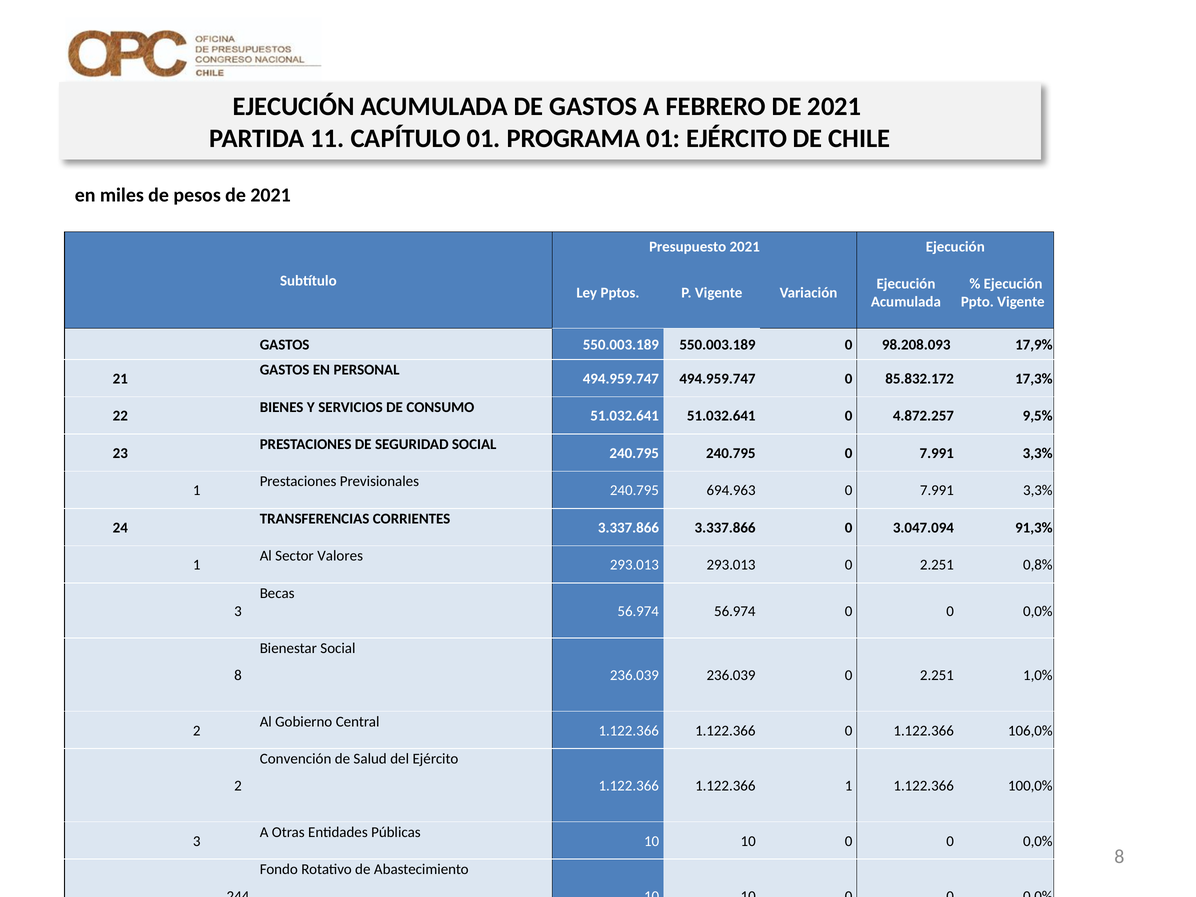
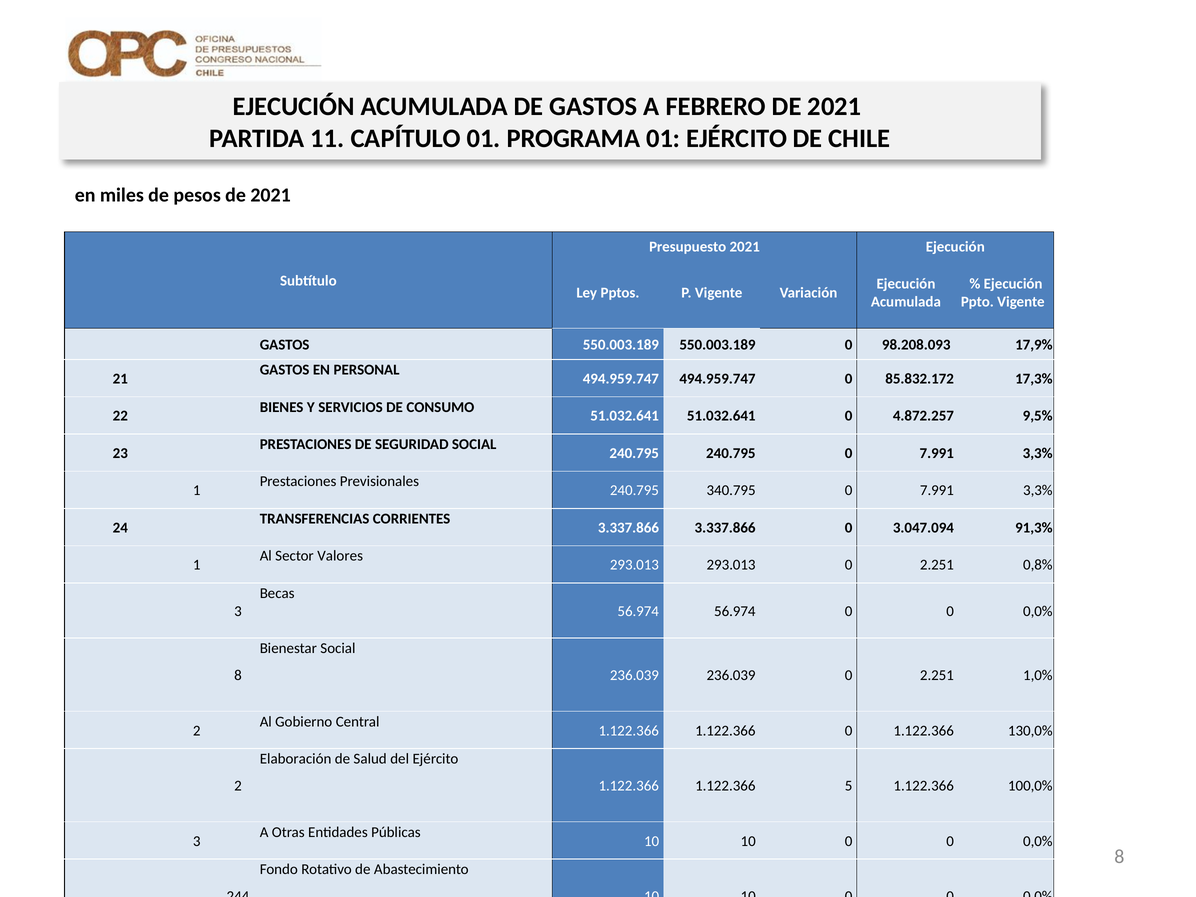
694.963: 694.963 -> 340.795 (731, 491)
106,0%: 106,0% -> 130,0% (1030, 731)
Convención: Convención -> Elaboración (296, 759)
1.122.366 1: 1 -> 5 (849, 786)
